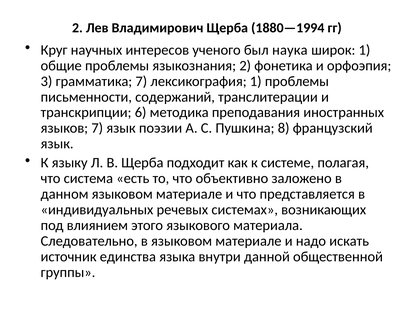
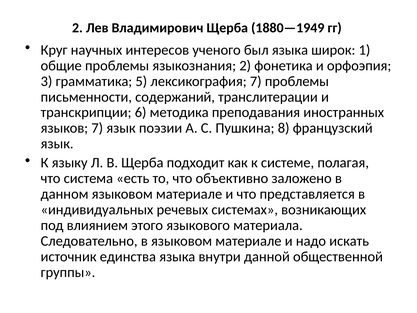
1880—1994: 1880—1994 -> 1880—1949 (288, 28)
был наука: наука -> языка (290, 50)
грамматика 7: 7 -> 5 (141, 81)
лексикография 1: 1 -> 7 (256, 81)
